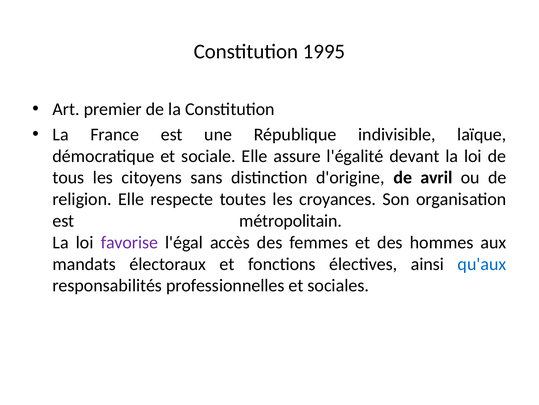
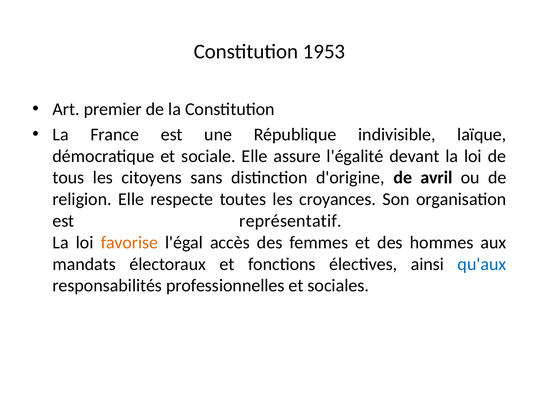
1995: 1995 -> 1953 (324, 51)
métropolitain: métropolitain -> représentatif (290, 220)
favorise colour: purple -> orange (129, 242)
